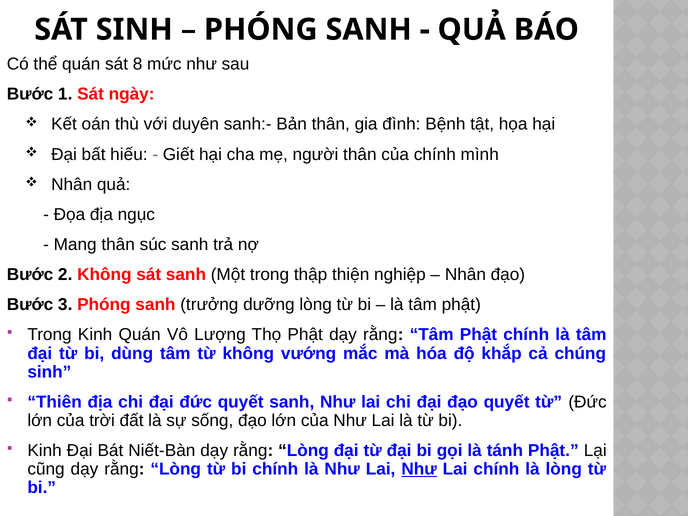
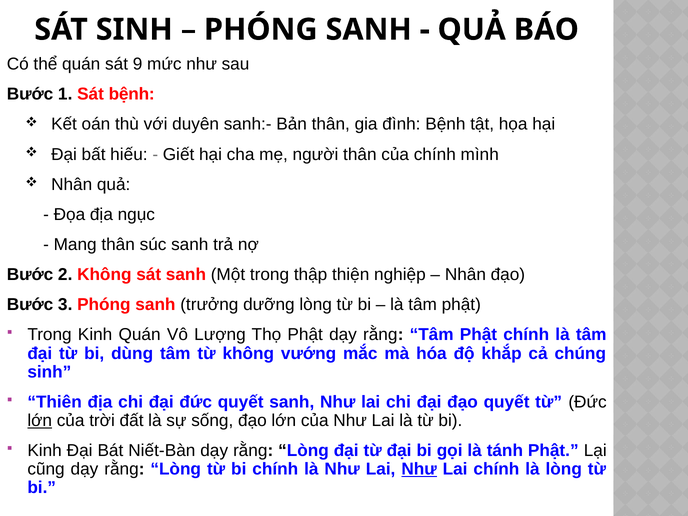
8: 8 -> 9 (138, 64)
Sát ngày: ngày -> bệnh (132, 94)
lớn underline: none -> present (40, 421)
